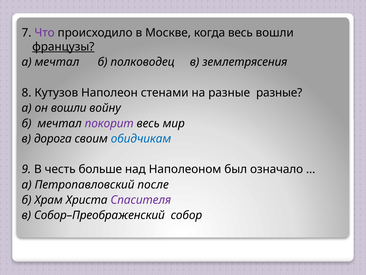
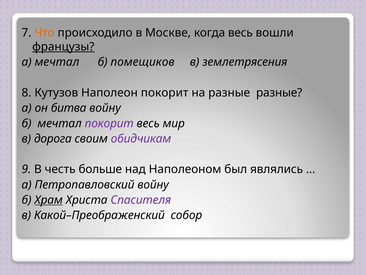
Что colour: purple -> orange (45, 33)
полководец: полководец -> помещиков (143, 62)
Наполеон стенами: стенами -> покорит (165, 93)
он вошли: вошли -> битва (69, 108)
обидчикам colour: blue -> purple (141, 138)
означало: означало -> являлись (277, 169)
Петропавловский после: после -> войну (153, 184)
Храм underline: none -> present (49, 200)
Собор–Преображенский: Собор–Преображенский -> Какой–Преображенский (99, 215)
